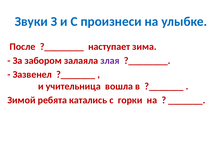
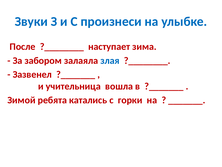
злая colour: purple -> blue (110, 60)
